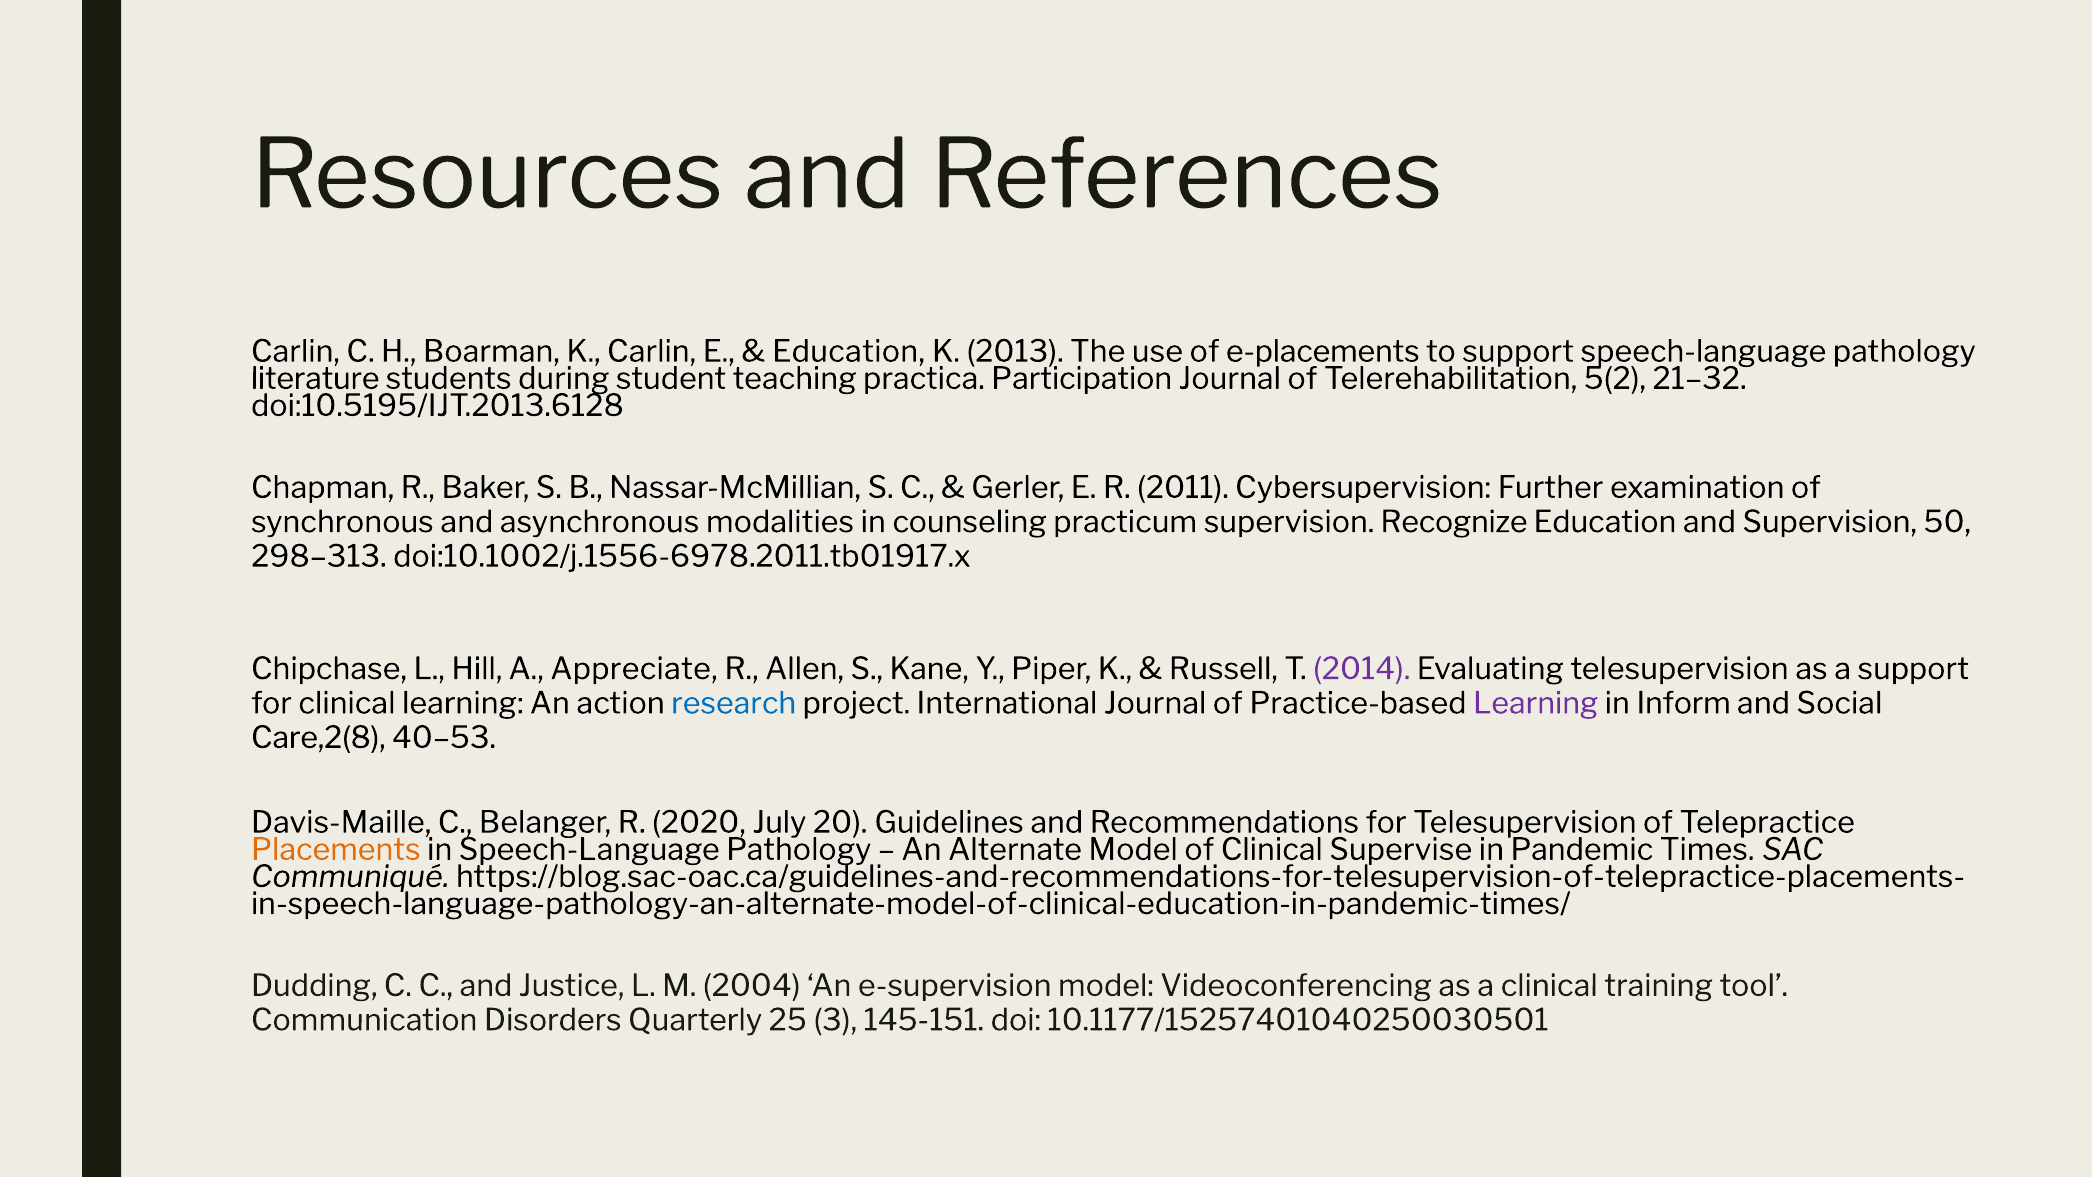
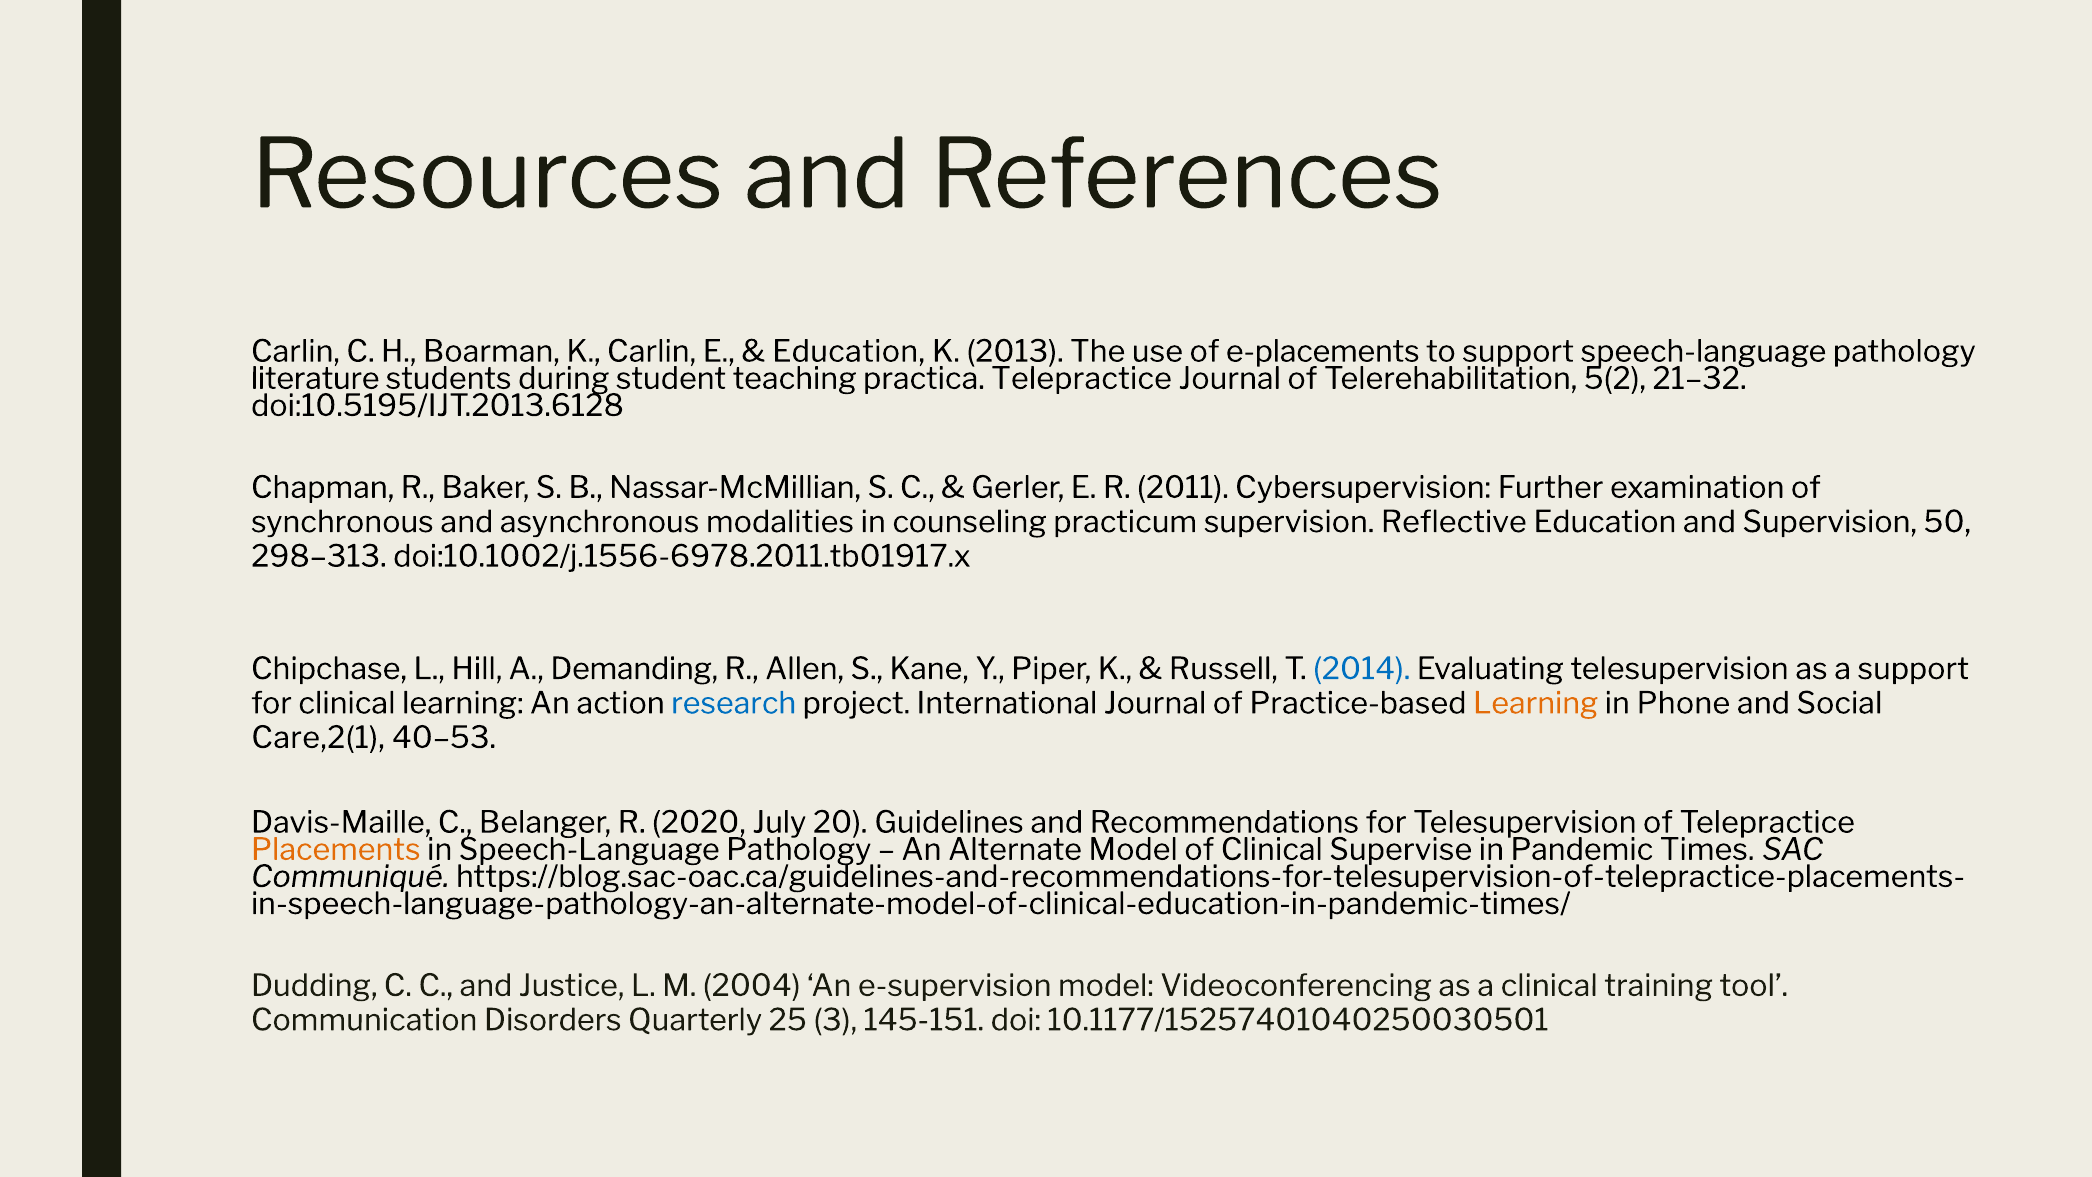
practica Participation: Participation -> Telepractice (1081, 379)
Recognize: Recognize -> Reflective (1454, 522)
Appreciate: Appreciate -> Demanding (634, 669)
2014 colour: purple -> blue (1362, 669)
Learning colour: purple -> orange (1536, 703)
Inform: Inform -> Phone (1683, 703)
Care,2(8: Care,2(8 -> Care,2(1 (318, 738)
